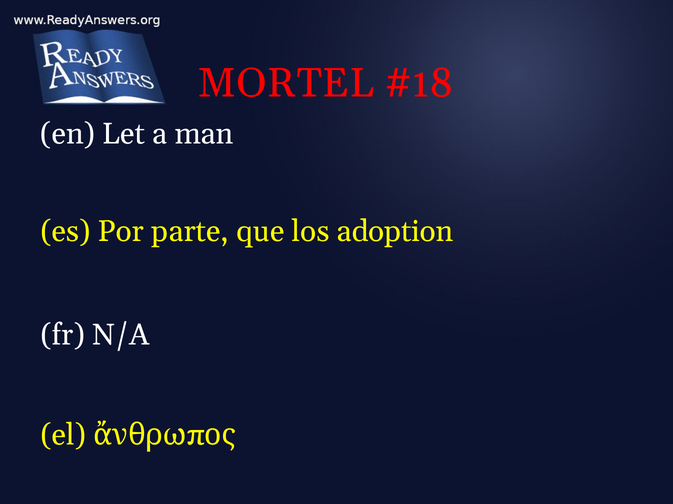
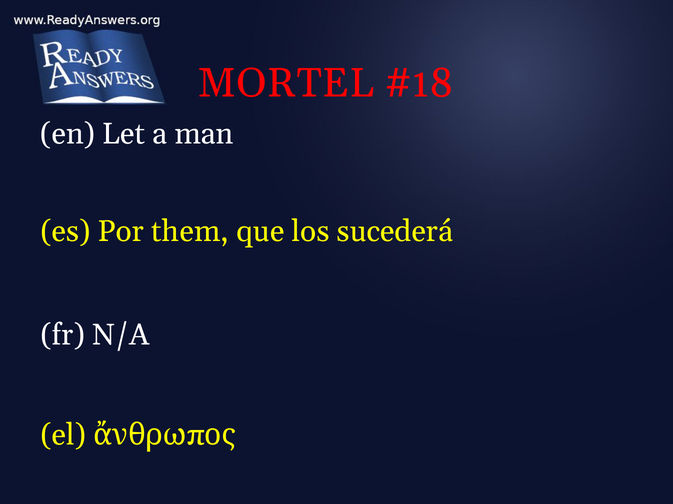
parte: parte -> them (190, 232)
adoption: adoption -> sucederá (395, 232)
